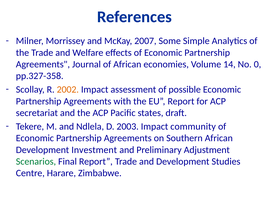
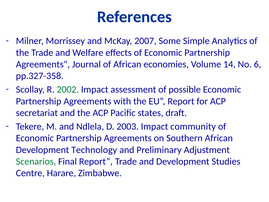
0: 0 -> 6 (258, 64)
2002 colour: orange -> green (68, 89)
Investment: Investment -> Technology (94, 150)
